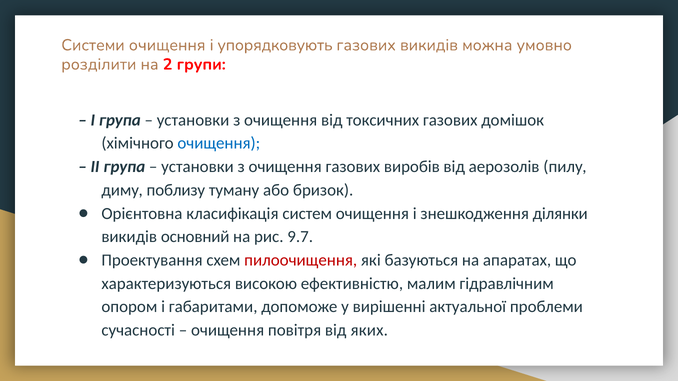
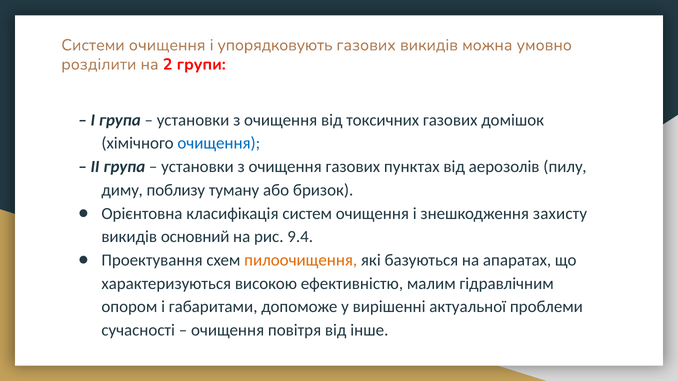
виробів: виробів -> пунктах (412, 167)
ділянки: ділянки -> захисту (560, 214)
9.7: 9.7 -> 9.4 (300, 237)
пилоочищення colour: red -> orange (301, 260)
яких: яких -> інше (369, 331)
